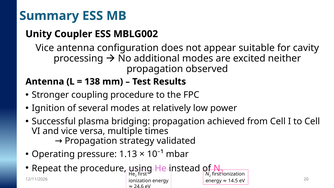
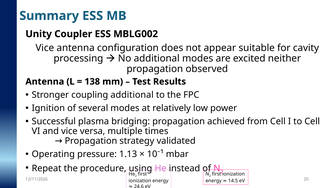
coupling procedure: procedure -> additional (132, 95)
